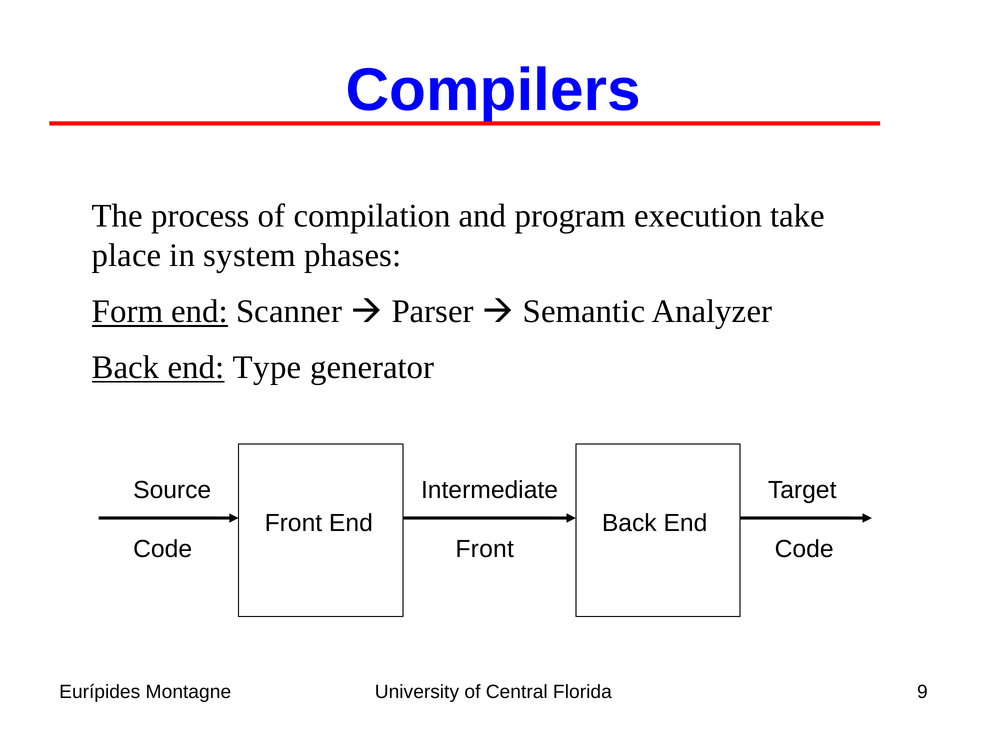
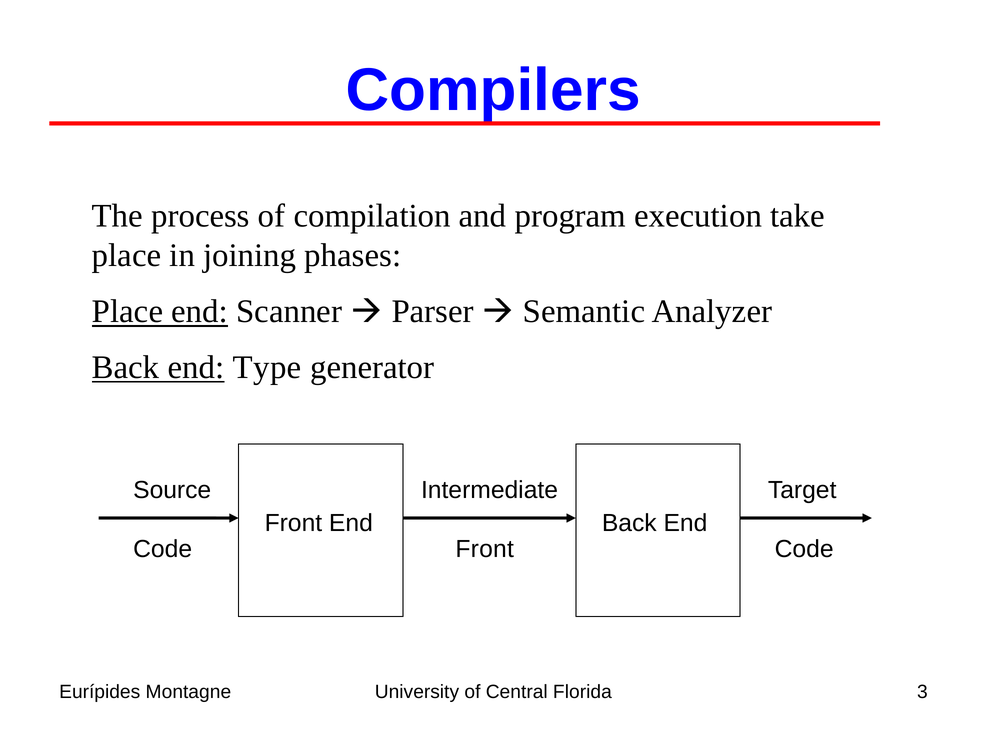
system: system -> joining (250, 256)
Form: Form -> Place (128, 311)
9: 9 -> 3 (922, 692)
